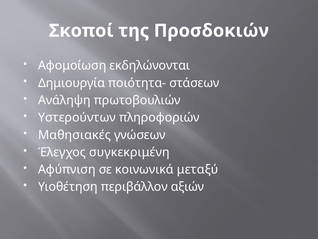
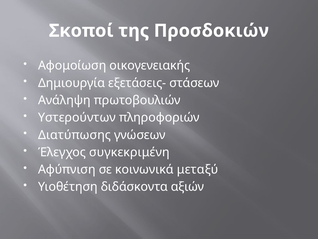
εκδηλώνονται: εκδηλώνονται -> οικογενειακής (150, 65)
ποιότητα-: ποιότητα- -> εξετάσεις- (137, 83)
Μαθησιακές: Μαθησιακές -> Διατύπωσης (75, 135)
περιβάλλον: περιβάλλον -> διδάσκοντα (134, 187)
